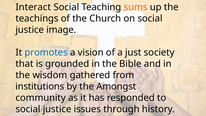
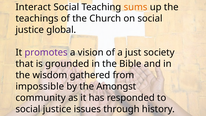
image: image -> global (61, 30)
promotes colour: blue -> purple (46, 52)
institutions: institutions -> impossible (40, 86)
